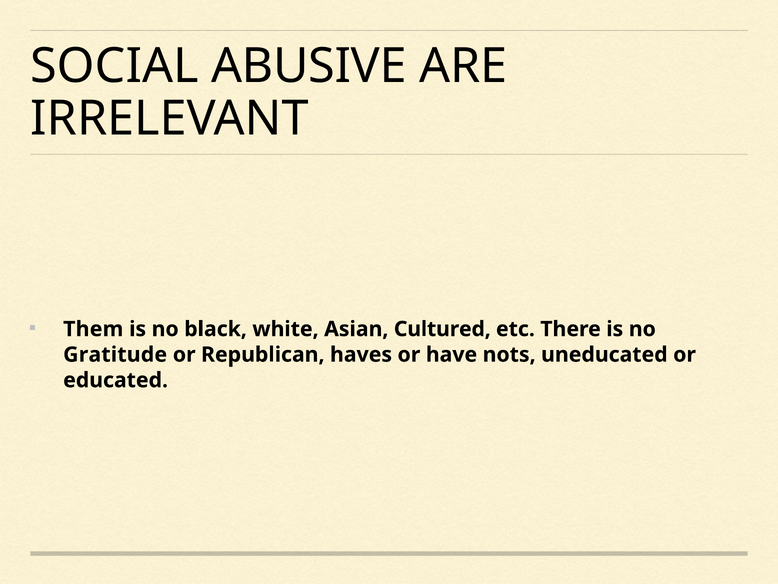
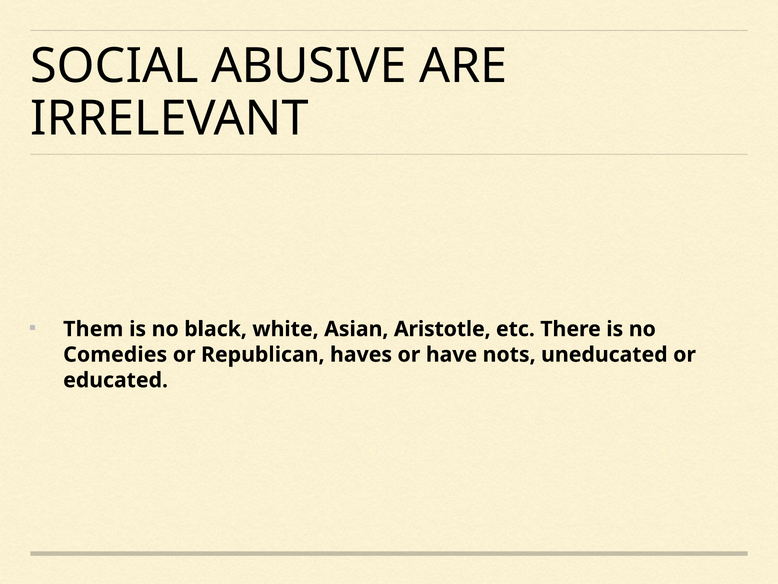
Cultured: Cultured -> Aristotle (442, 329)
Gratitude: Gratitude -> Comedies (115, 354)
